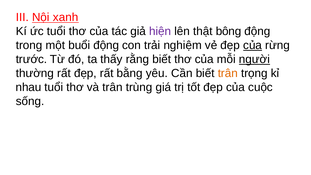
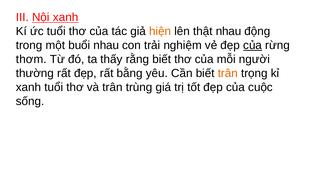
hiện colour: purple -> orange (160, 31)
thật bông: bông -> nhau (229, 31)
buổi động: động -> nhau (106, 45)
trước: trước -> thơm (31, 59)
người underline: present -> none (254, 59)
nhau: nhau -> xanh (28, 87)
